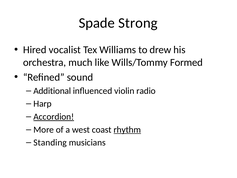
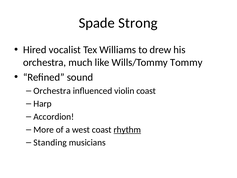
Formed: Formed -> Tommy (186, 62)
Additional: Additional -> Orchestra (52, 91)
violin radio: radio -> coast (146, 91)
Accordion underline: present -> none (54, 117)
